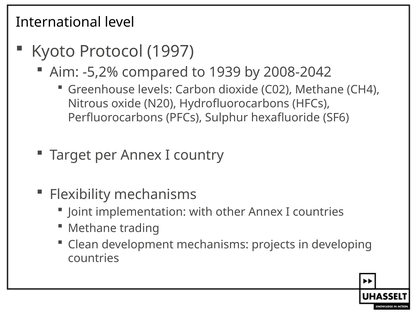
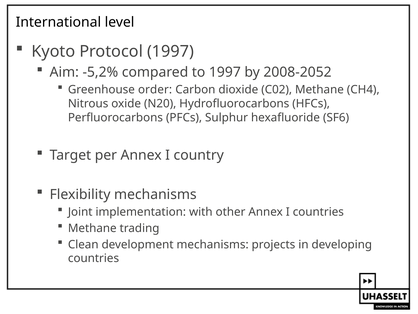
to 1939: 1939 -> 1997 (225, 72)
2008-2042: 2008-2042 -> 2008-2052 (298, 72)
levels: levels -> order (155, 89)
